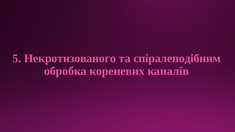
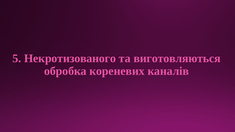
спіралеподібним: спіралеподібним -> виготовляються (177, 58)
